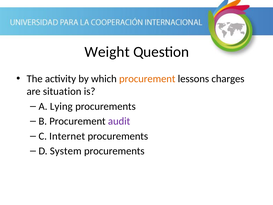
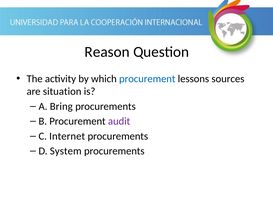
Weight: Weight -> Reason (107, 52)
procurement colour: orange -> blue (147, 79)
charges: charges -> sources (228, 79)
Lying: Lying -> Bring (61, 106)
